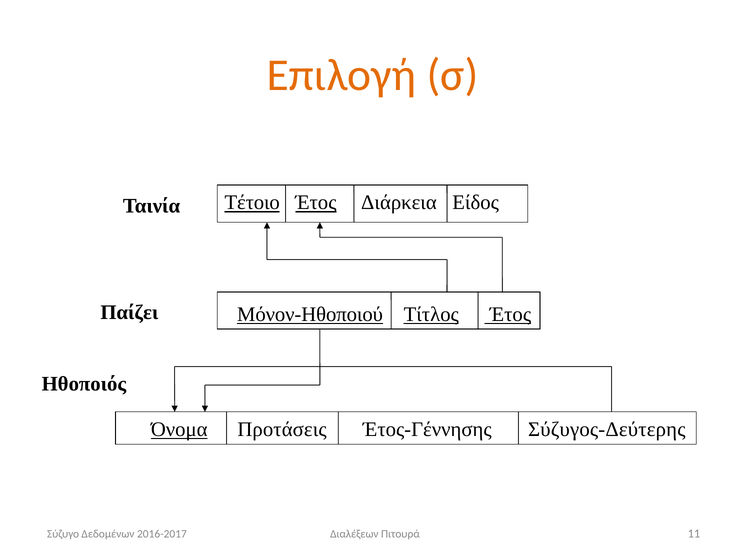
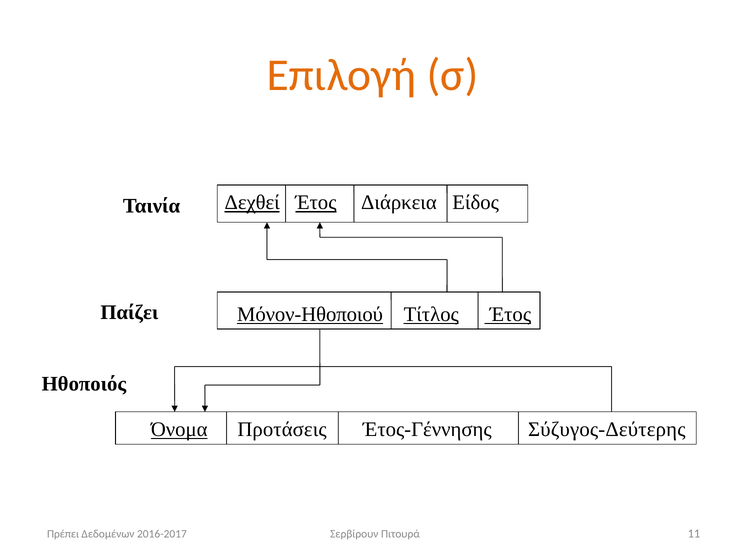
Τέτοιο: Τέτοιο -> Δεχθεί (252, 203)
Σύζυγο: Σύζυγο -> Πρέπει (63, 534)
Διαλέξεων: Διαλέξεων -> Σερβίρουν (354, 534)
